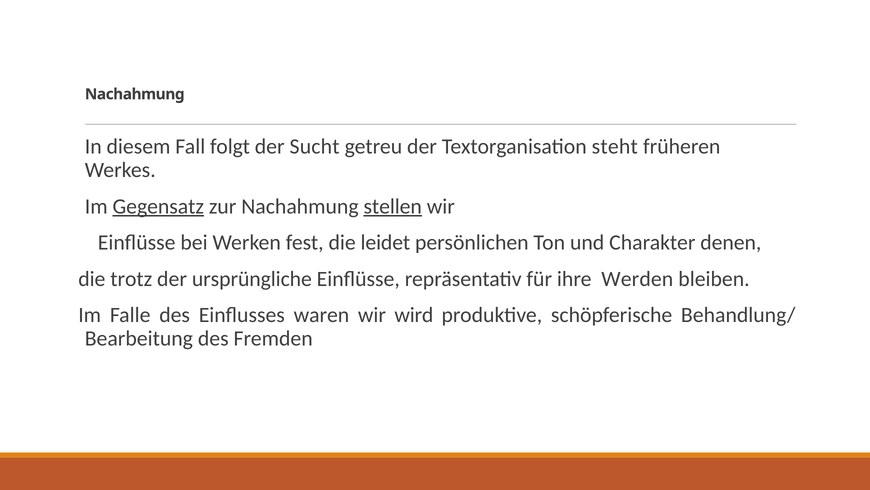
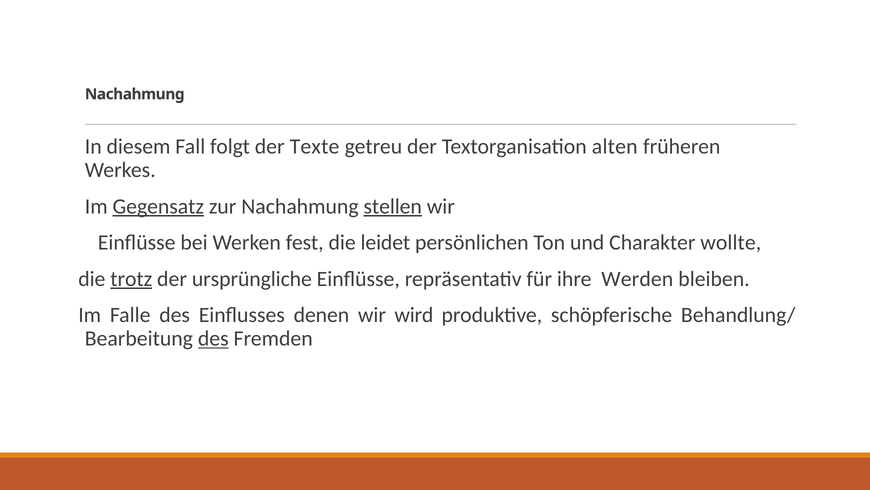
Sucht: Sucht -> Texte (315, 147)
steht: steht -> alten (615, 147)
denen: denen -> wollte (731, 242)
trotz underline: none -> present (131, 279)
waren: waren -> denen (321, 315)
des underline: none -> present (213, 338)
